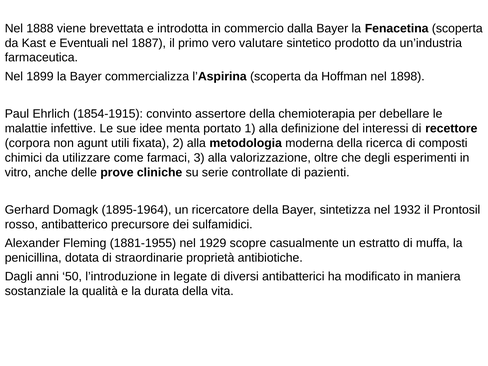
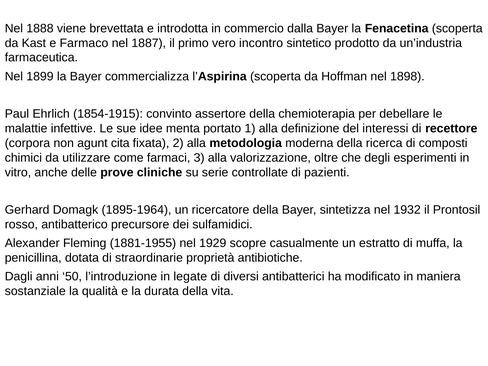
Eventuali: Eventuali -> Farmaco (84, 43)
valutare: valutare -> incontro (261, 43)
utili: utili -> cita (120, 143)
